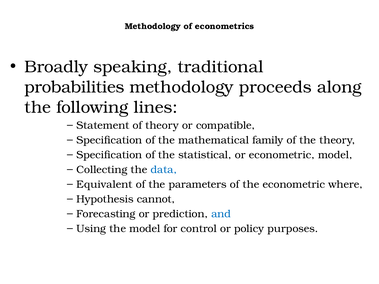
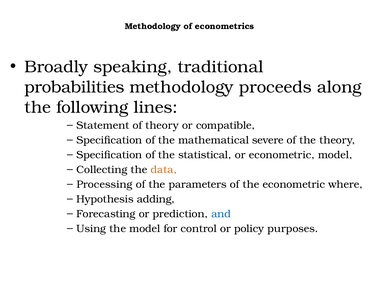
family: family -> severe (268, 140)
data colour: blue -> orange (164, 170)
Equivalent: Equivalent -> Processing (104, 184)
cannot: cannot -> adding (156, 199)
